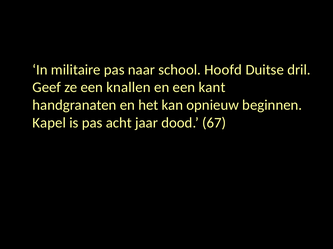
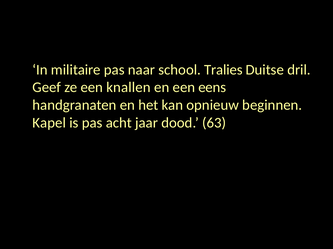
Hoofd: Hoofd -> Tralies (223, 70)
kant: kant -> eens (212, 88)
67: 67 -> 63 (214, 123)
